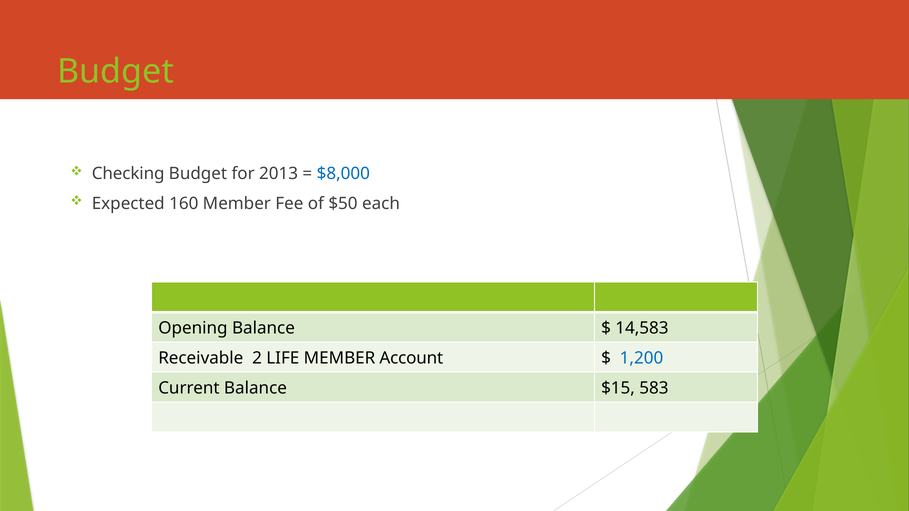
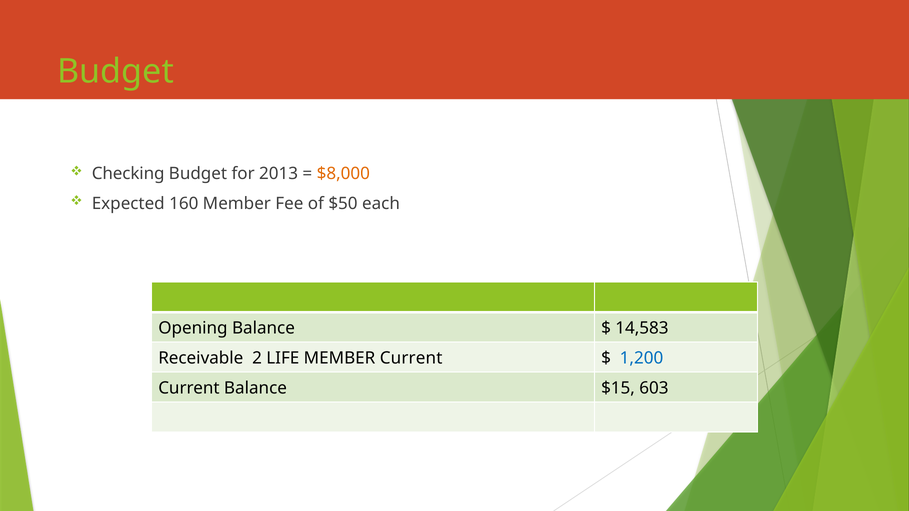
$8,000 colour: blue -> orange (343, 174)
MEMBER Account: Account -> Current (411, 358)
583: 583 -> 603 (654, 388)
